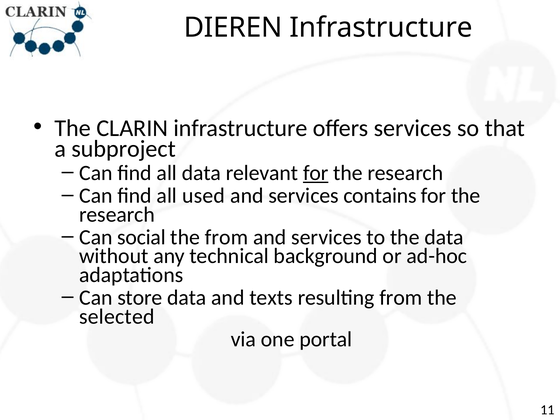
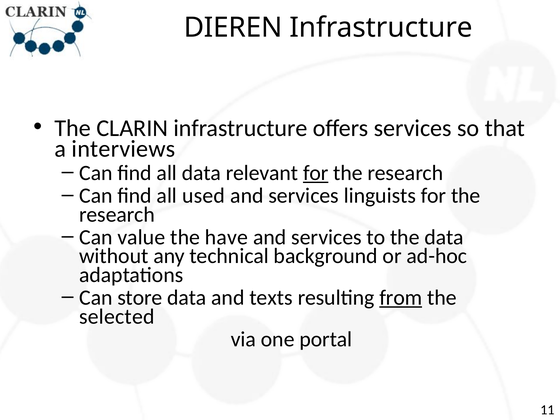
subproject: subproject -> interviews (123, 149)
contains: contains -> linguists (380, 196)
social: social -> value (141, 237)
the from: from -> have (226, 237)
from underline: none -> present (401, 298)
